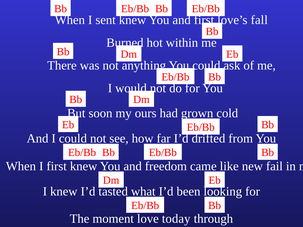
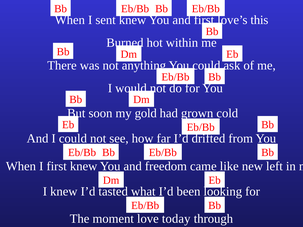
fall: fall -> this (259, 20)
ours: ours -> gold (146, 113)
fail: fail -> left (274, 166)
